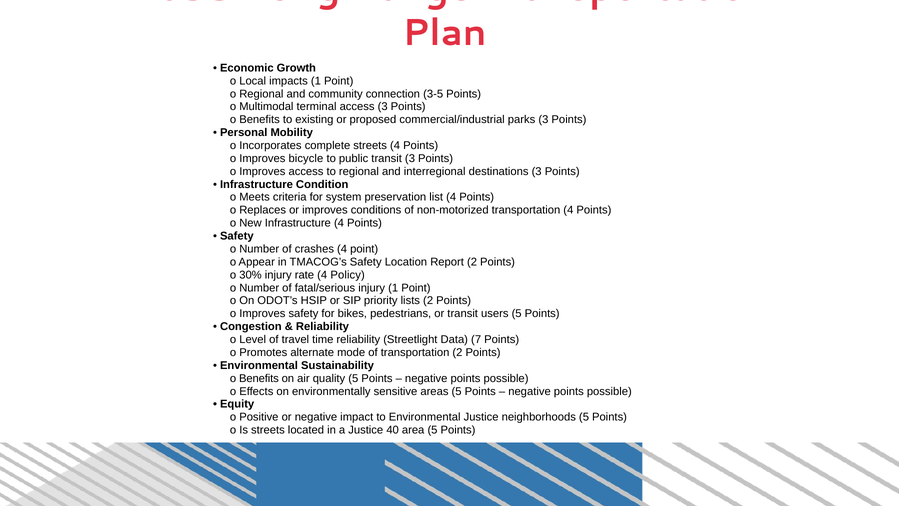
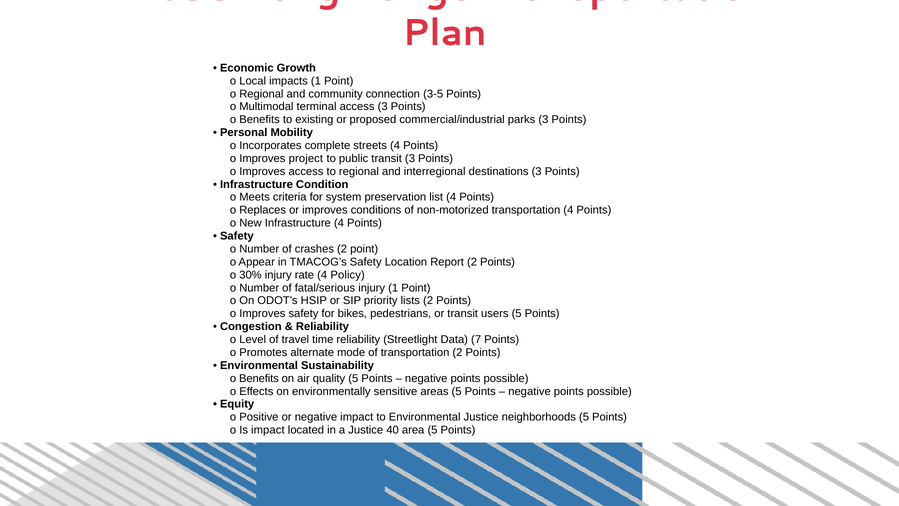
bicycle: bicycle -> project (306, 158)
crashes 4: 4 -> 2 (342, 249)
Is streets: streets -> impact (268, 430)
